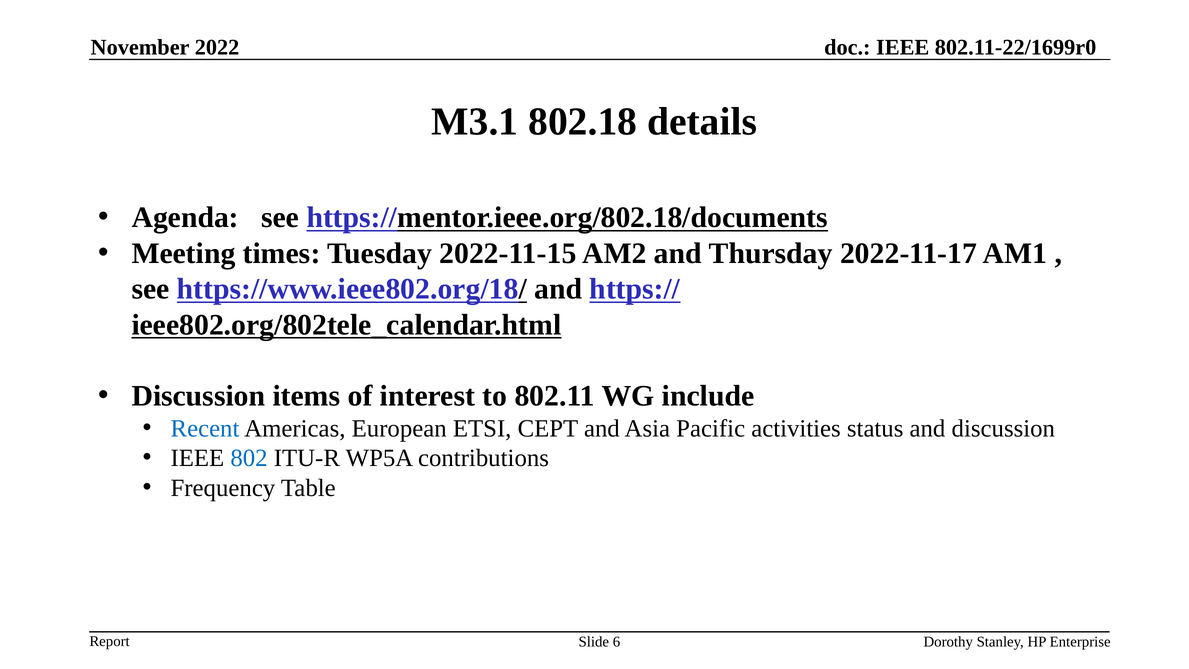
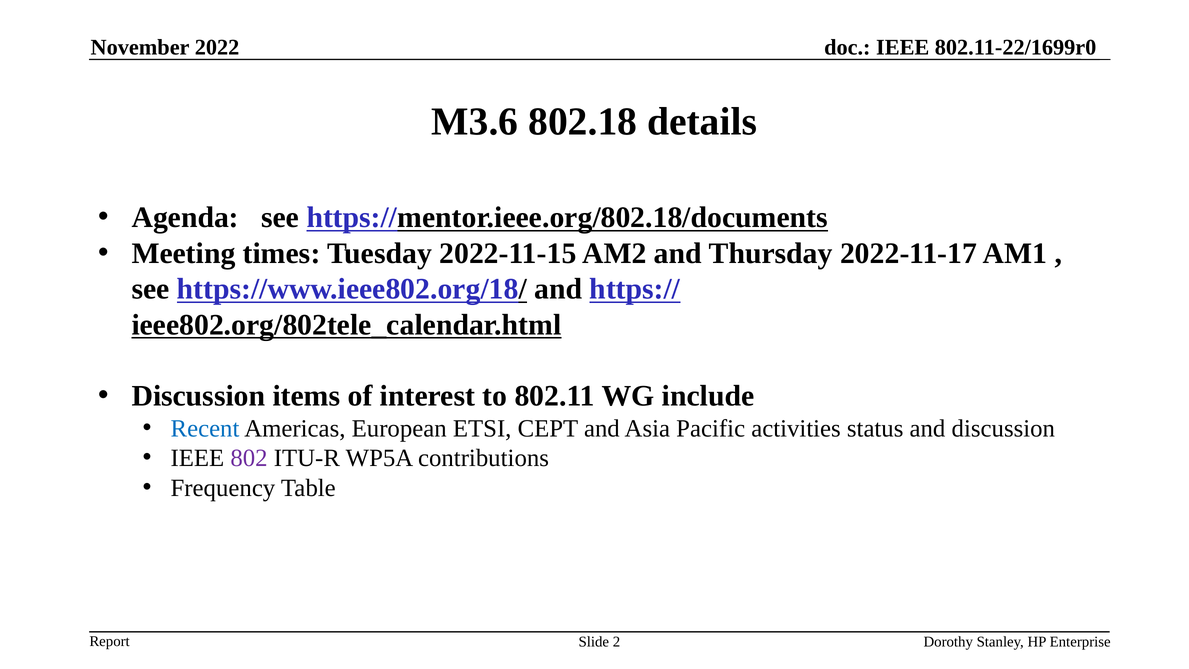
M3.1: M3.1 -> M3.6 (475, 122)
802 colour: blue -> purple (249, 458)
6: 6 -> 2 (617, 641)
